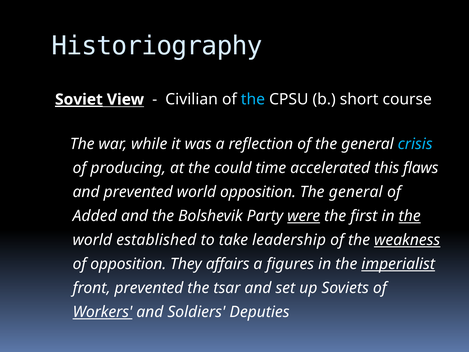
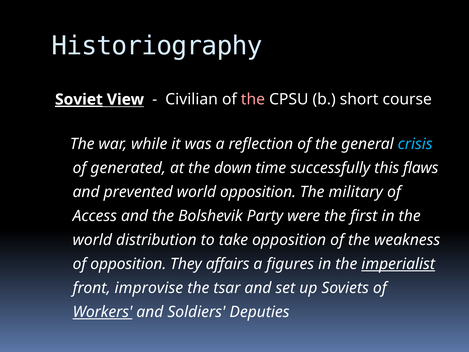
the colour: light blue -> pink (253, 99)
producing: producing -> generated (128, 168)
could: could -> down (233, 168)
accelerated: accelerated -> successfully (330, 168)
general: general -> military (356, 192)
Added: Added -> Access (95, 216)
were underline: present -> none (304, 216)
the underline: present -> none (410, 216)
established: established -> distribution (156, 240)
take leadership: leadership -> opposition (289, 240)
weakness underline: present -> none (407, 240)
front prevented: prevented -> improvise (149, 288)
